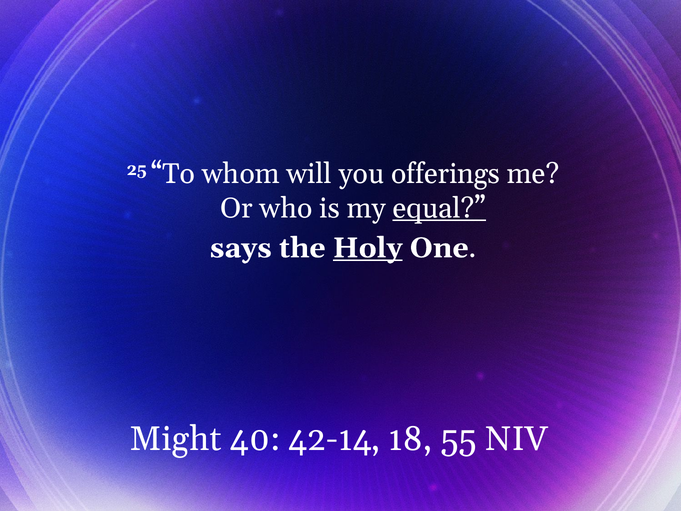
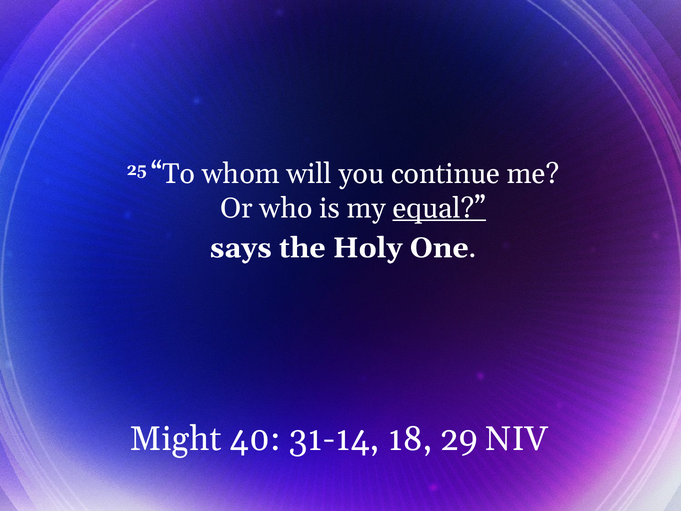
offerings: offerings -> continue (446, 174)
Holy underline: present -> none (368, 248)
42-14: 42-14 -> 31-14 (334, 439)
55: 55 -> 29 (459, 439)
